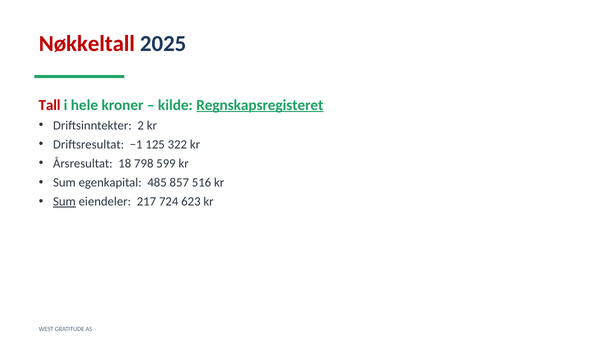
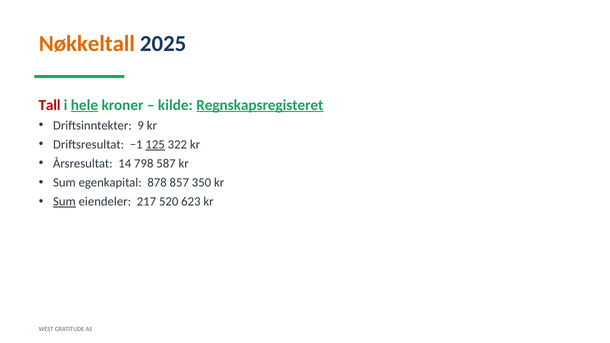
Nøkkeltall colour: red -> orange (87, 44)
hele underline: none -> present (84, 105)
2: 2 -> 9 (141, 125)
125 underline: none -> present (155, 145)
18: 18 -> 14 (125, 164)
599: 599 -> 587 (166, 164)
485: 485 -> 878 (157, 183)
516: 516 -> 350 (202, 183)
724: 724 -> 520 (169, 202)
